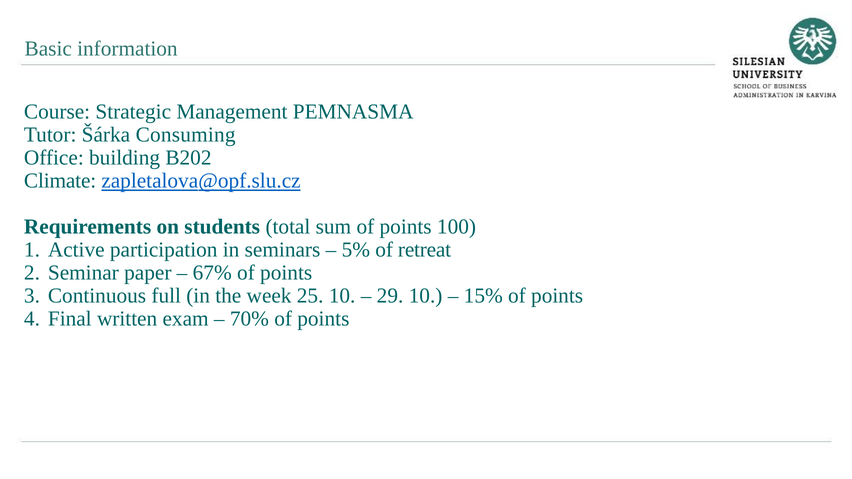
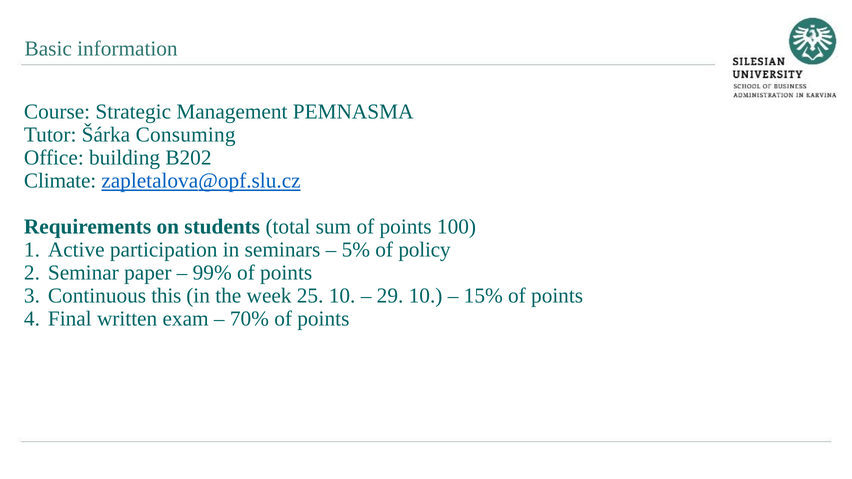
retreat: retreat -> policy (425, 250)
67%: 67% -> 99% (212, 273)
full: full -> this (166, 296)
